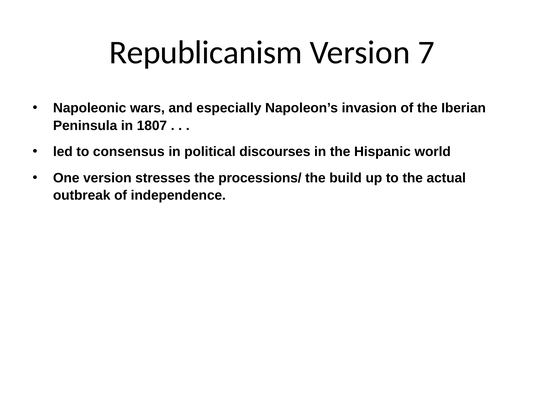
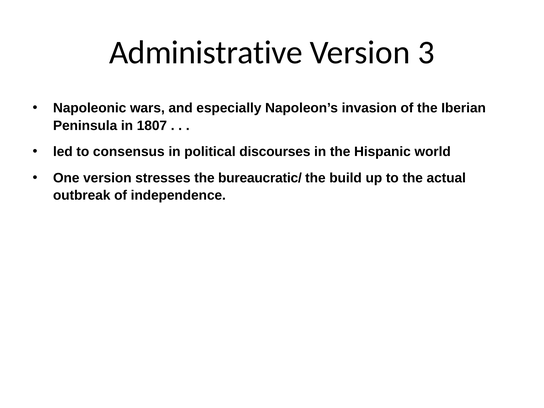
Republicanism: Republicanism -> Administrative (206, 53)
7: 7 -> 3 (426, 53)
processions/: processions/ -> bureaucratic/ (260, 178)
